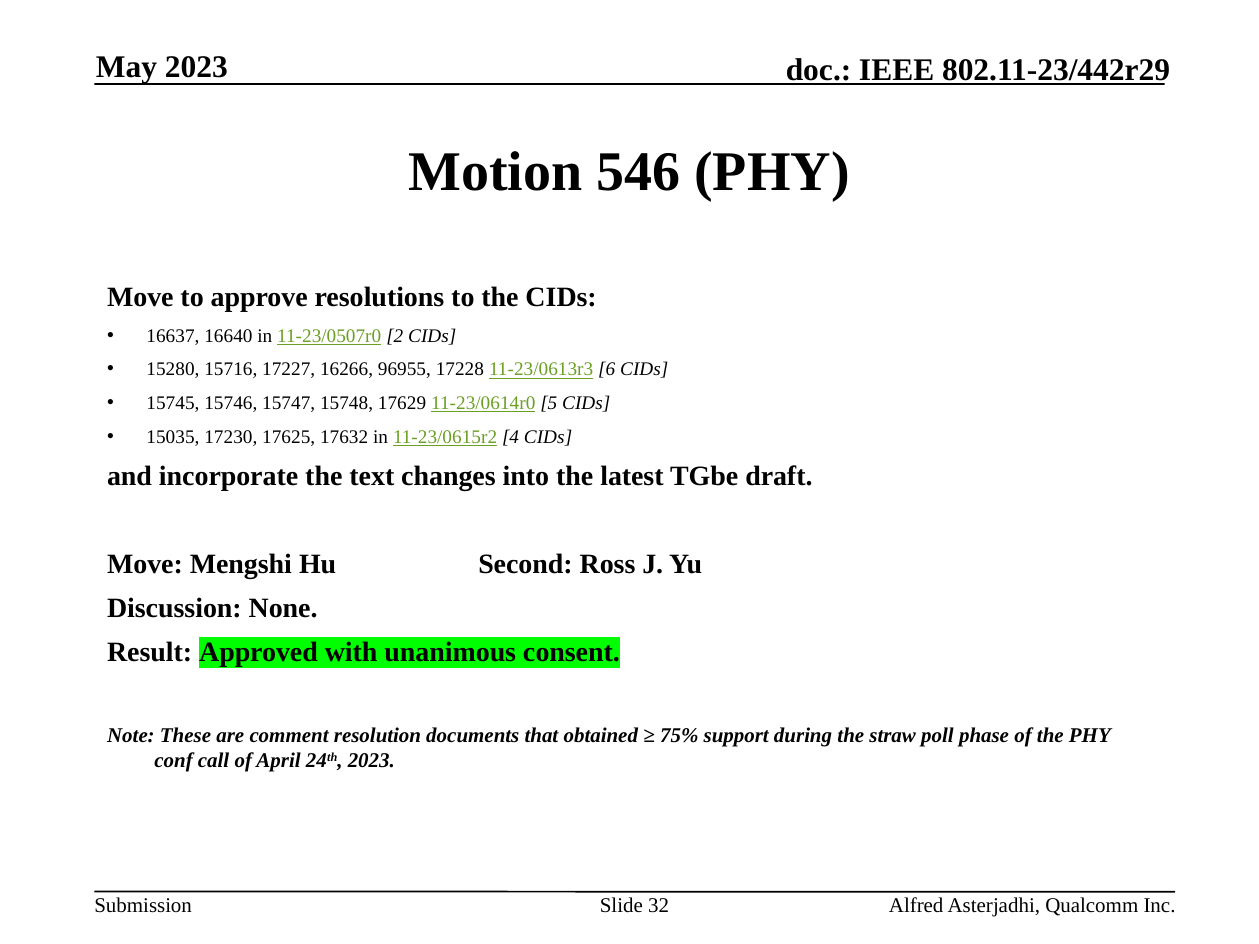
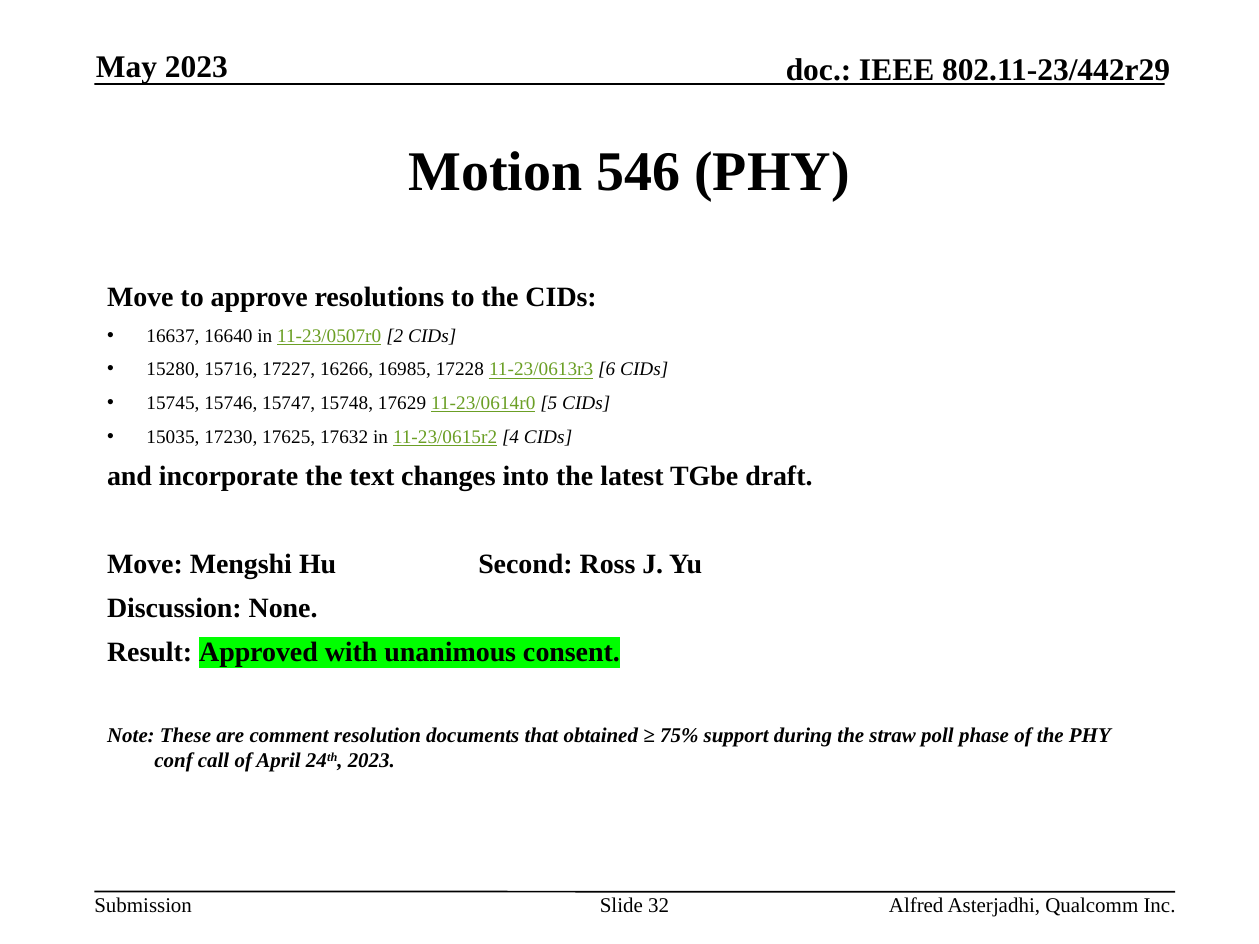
96955: 96955 -> 16985 (404, 370)
